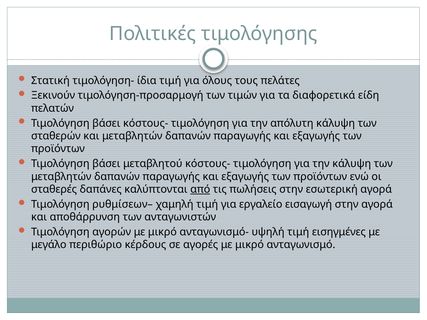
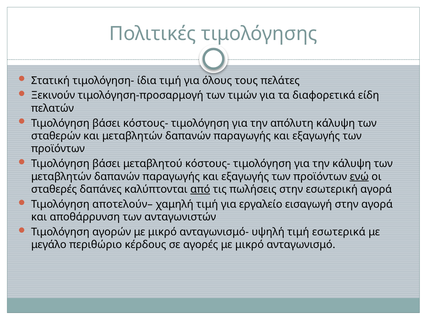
ενώ underline: none -> present (359, 177)
ρυθμίσεων–: ρυθμίσεων– -> αποτελούν– (123, 204)
εισηγμένες: εισηγμένες -> εσωτερικά (339, 232)
